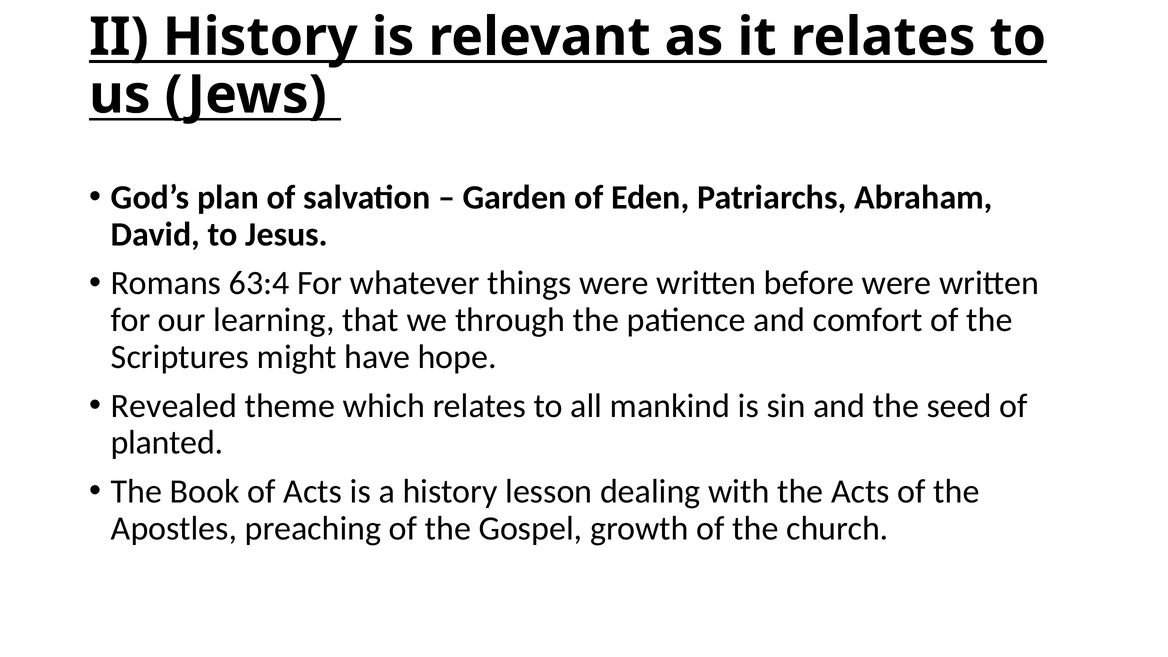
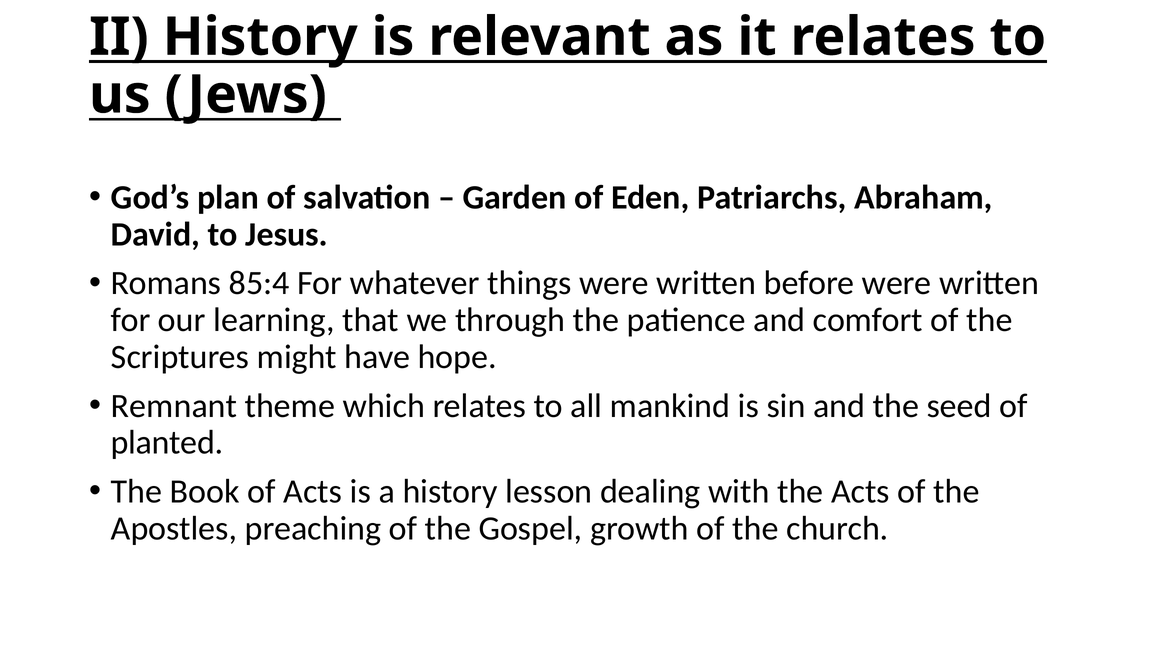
63:4: 63:4 -> 85:4 (259, 283)
Revealed: Revealed -> Remnant (174, 406)
